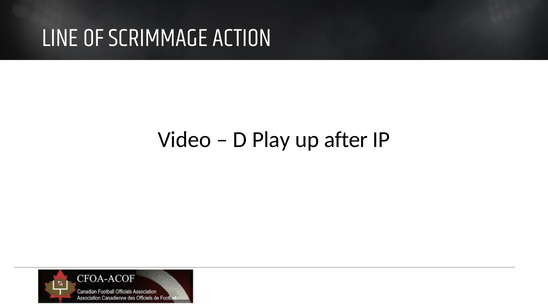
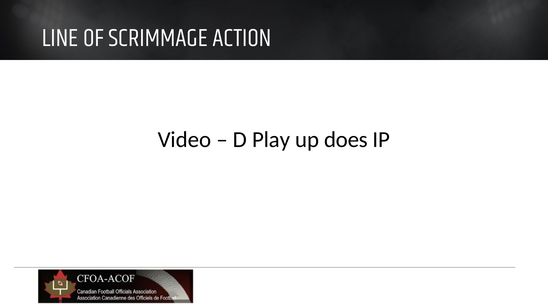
after: after -> does (346, 140)
